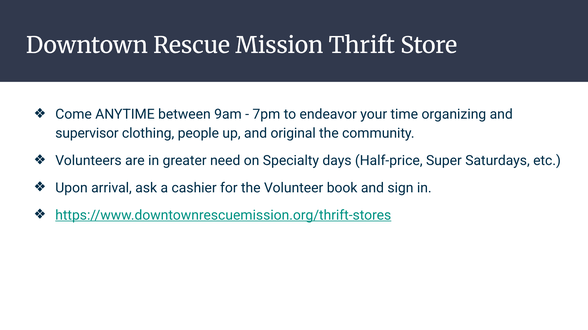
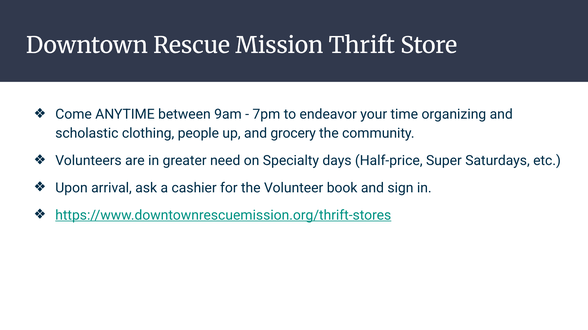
supervisor: supervisor -> scholastic (87, 134)
original: original -> grocery (293, 134)
